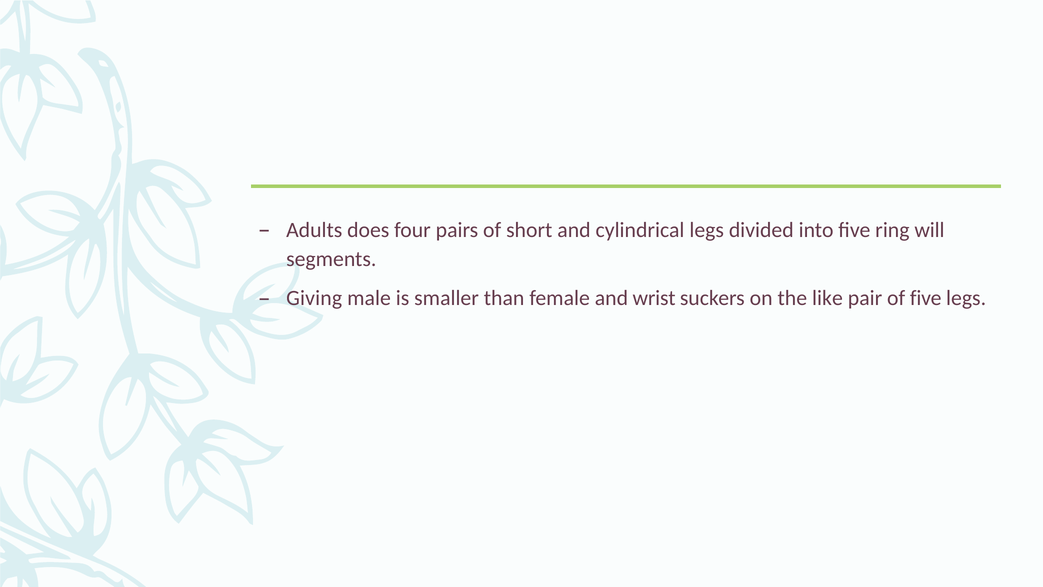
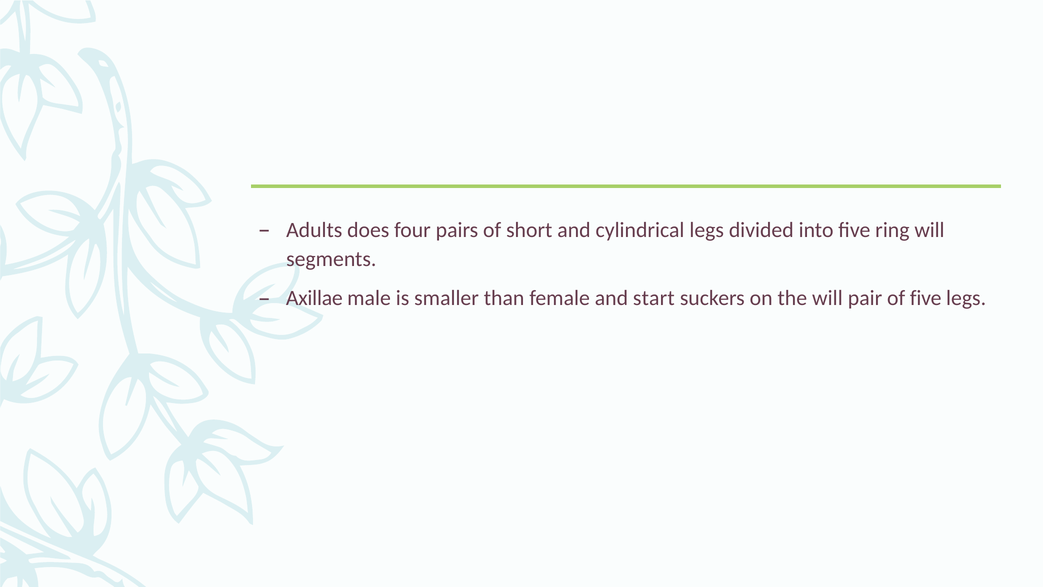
Giving: Giving -> Axillae (314, 298)
wrist: wrist -> start (654, 298)
the like: like -> will (827, 298)
